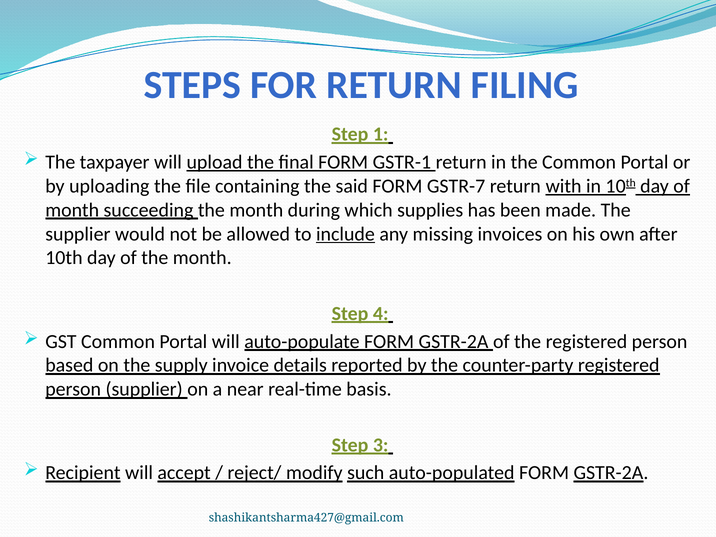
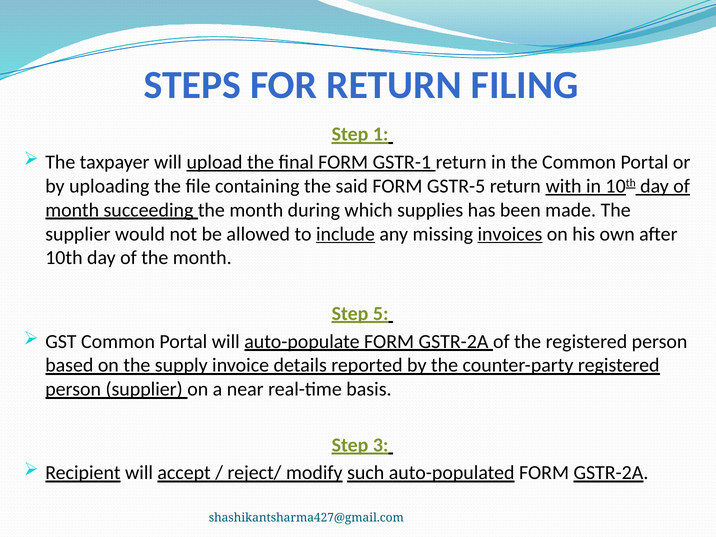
GSTR-7: GSTR-7 -> GSTR-5 (456, 186)
invoices underline: none -> present (510, 234)
4: 4 -> 5 (381, 314)
